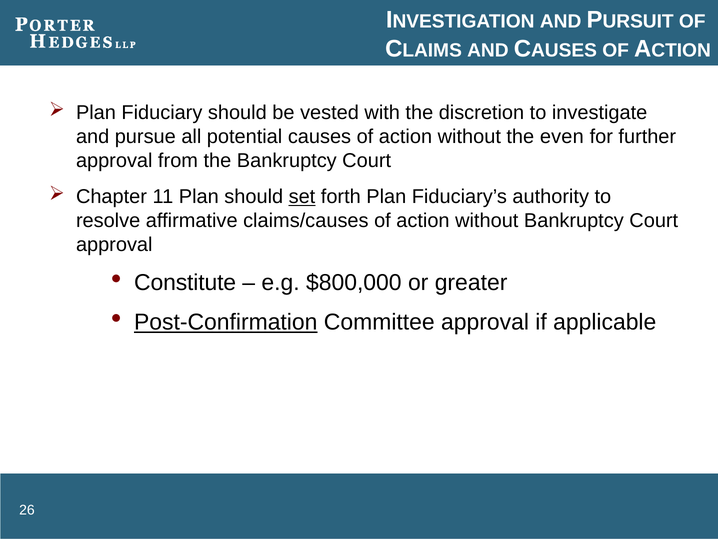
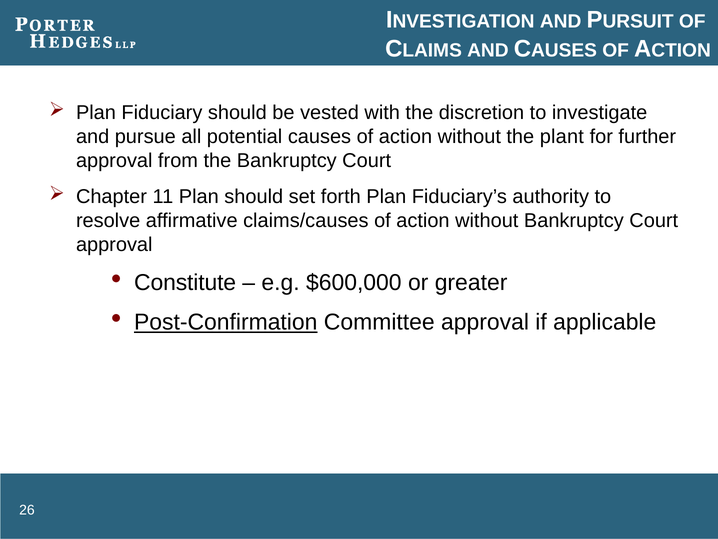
even: even -> plant (562, 137)
set underline: present -> none (302, 197)
$800,000: $800,000 -> $600,000 (354, 282)
